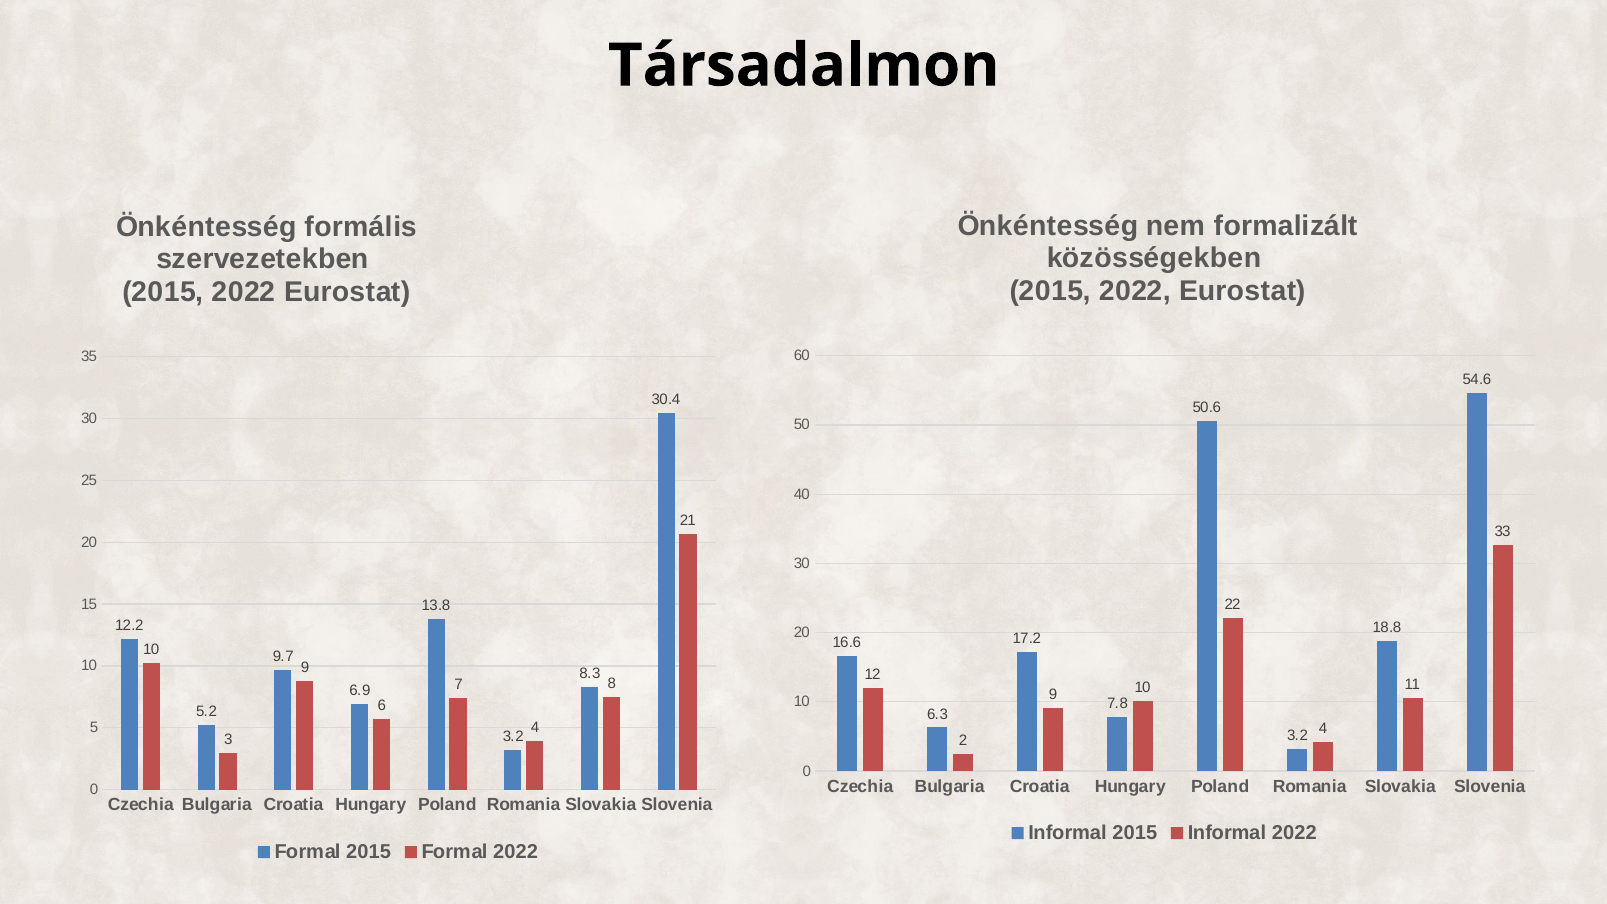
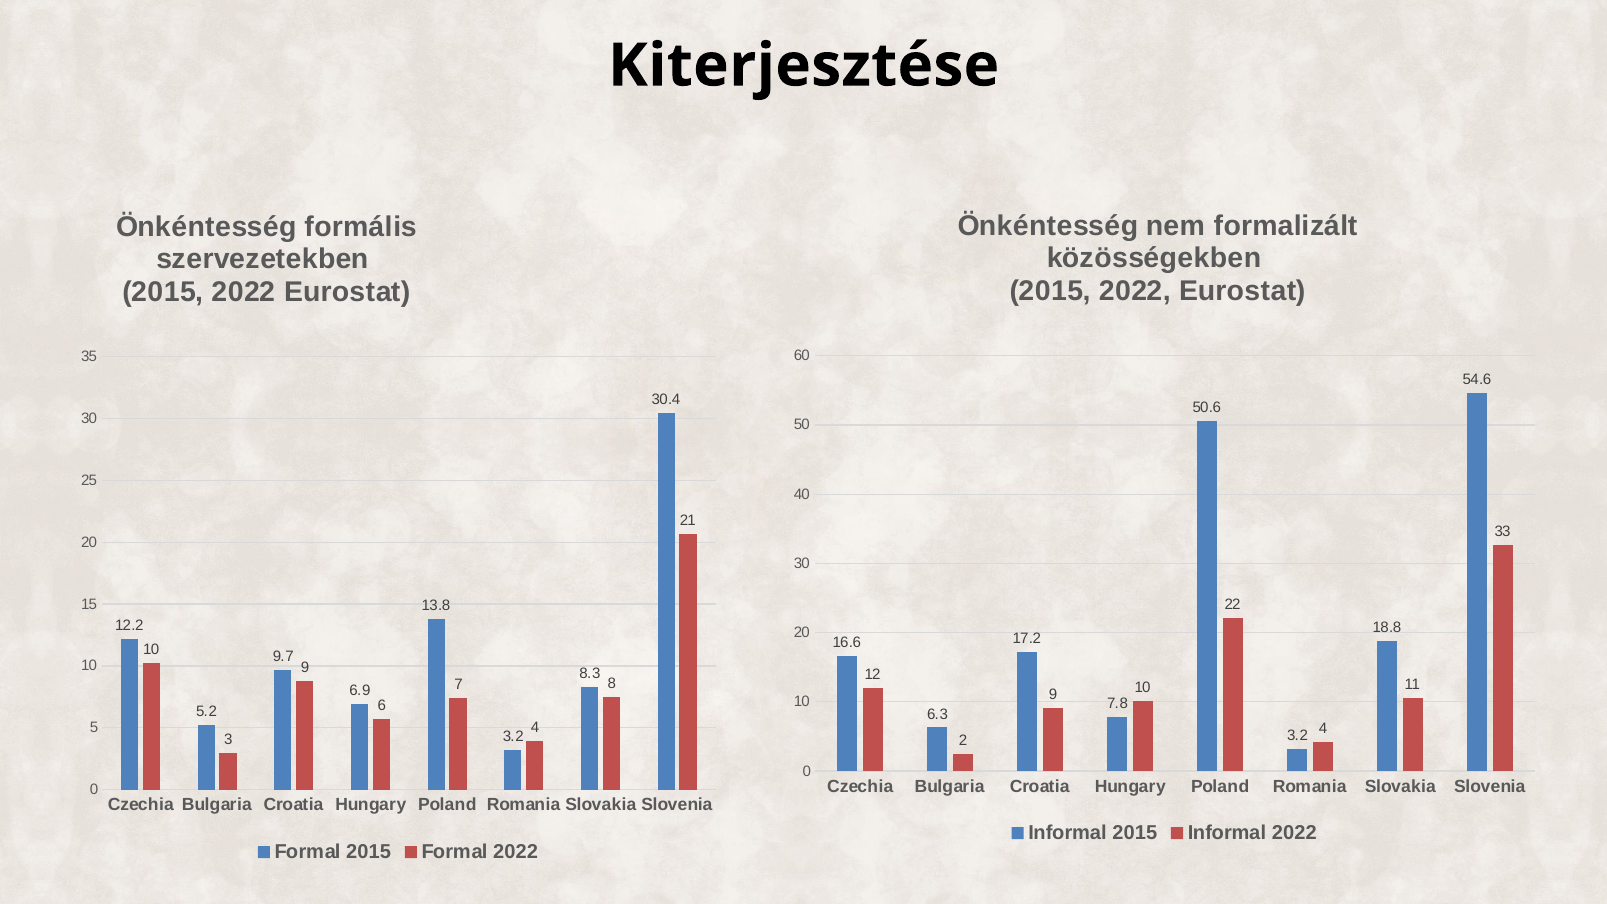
Társadalmon: Társadalmon -> Kiterjesztése (804, 66)
